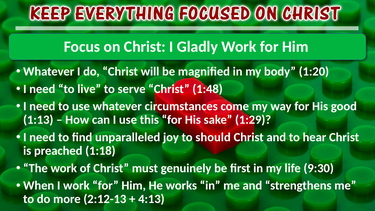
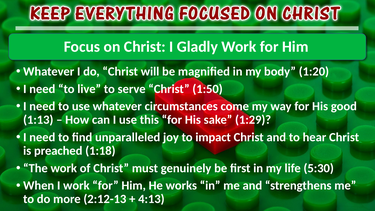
1:48: 1:48 -> 1:50 (208, 89)
should: should -> impact (213, 137)
9:30: 9:30 -> 5:30 (319, 168)
